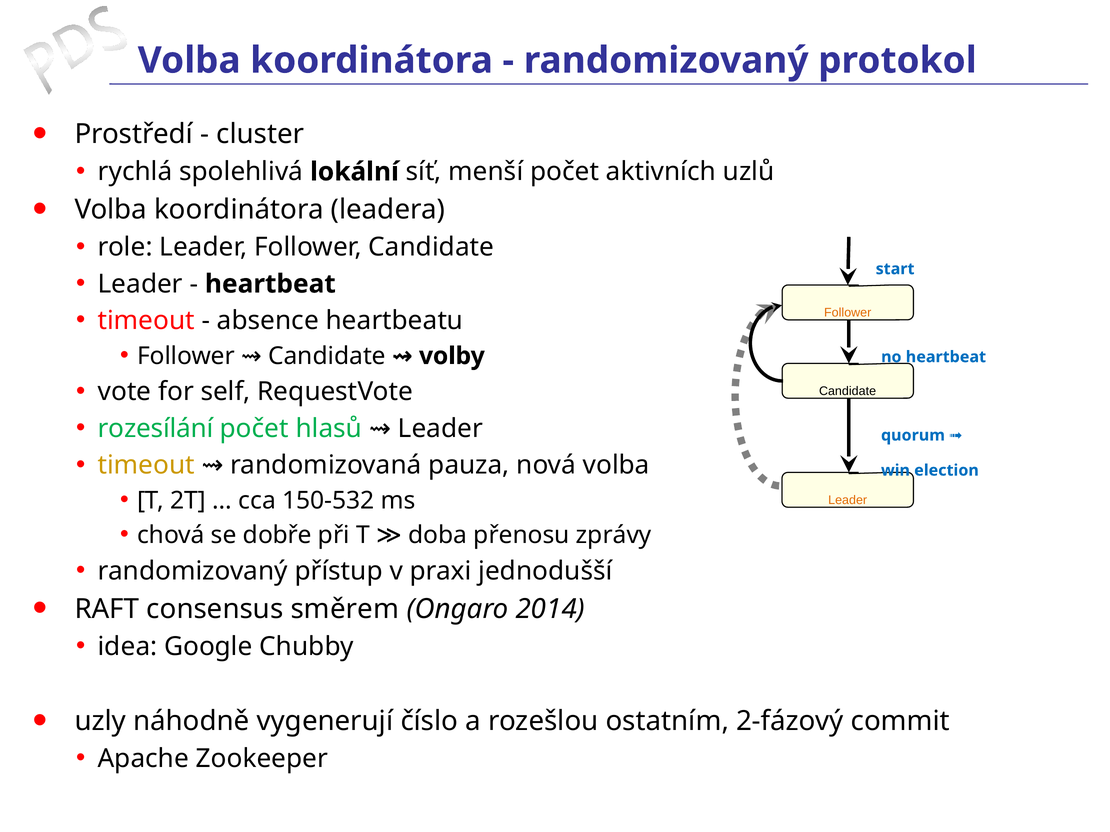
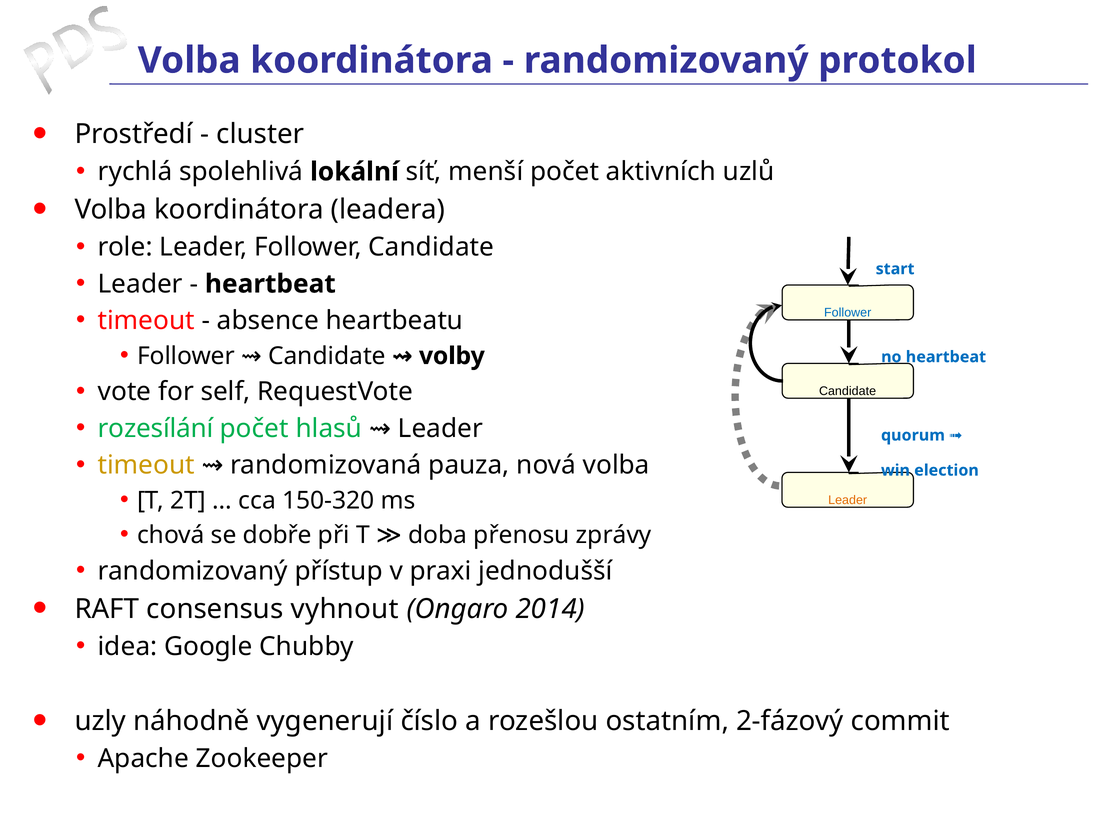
Follower colour: orange -> blue (848, 313)
150-532: 150-532 -> 150-320 (328, 501)
směrem: směrem -> vyhnout (345, 609)
